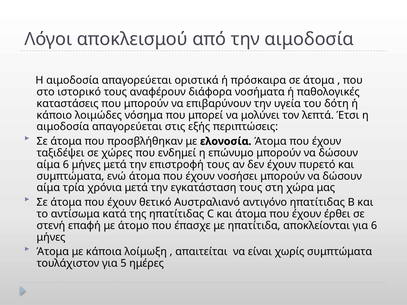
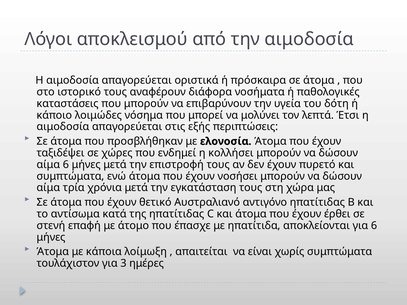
επώνυμο: επώνυμο -> κολλήσει (231, 153)
5: 5 -> 3 (123, 264)
